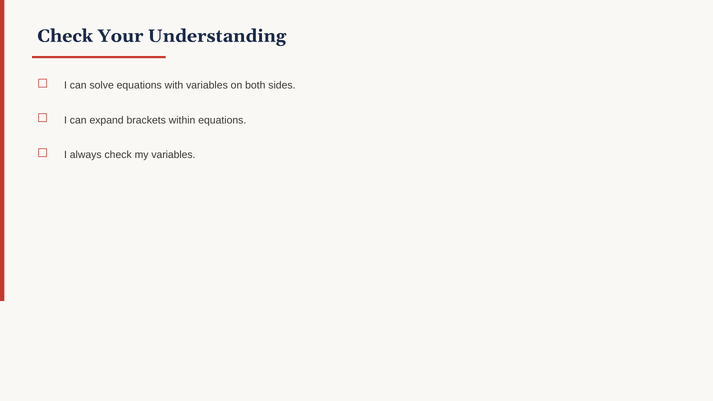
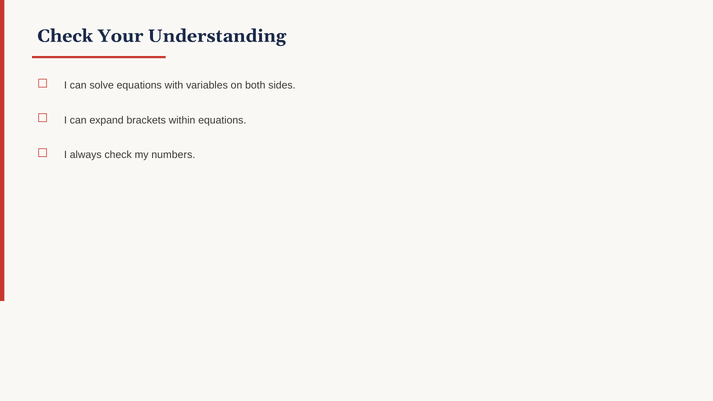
my variables: variables -> numbers (173, 155)
